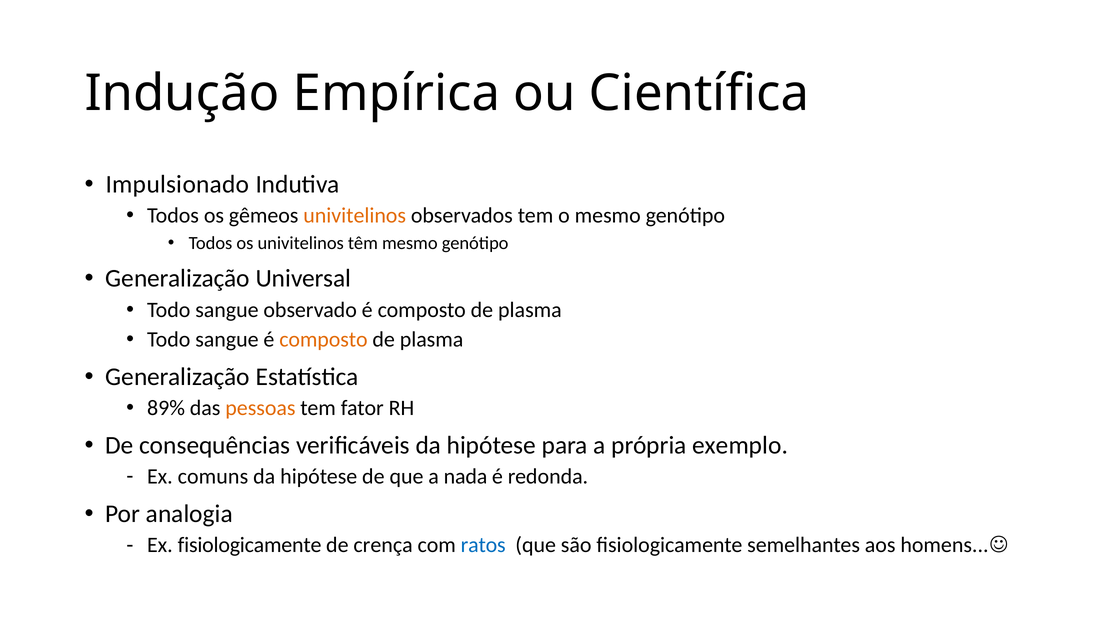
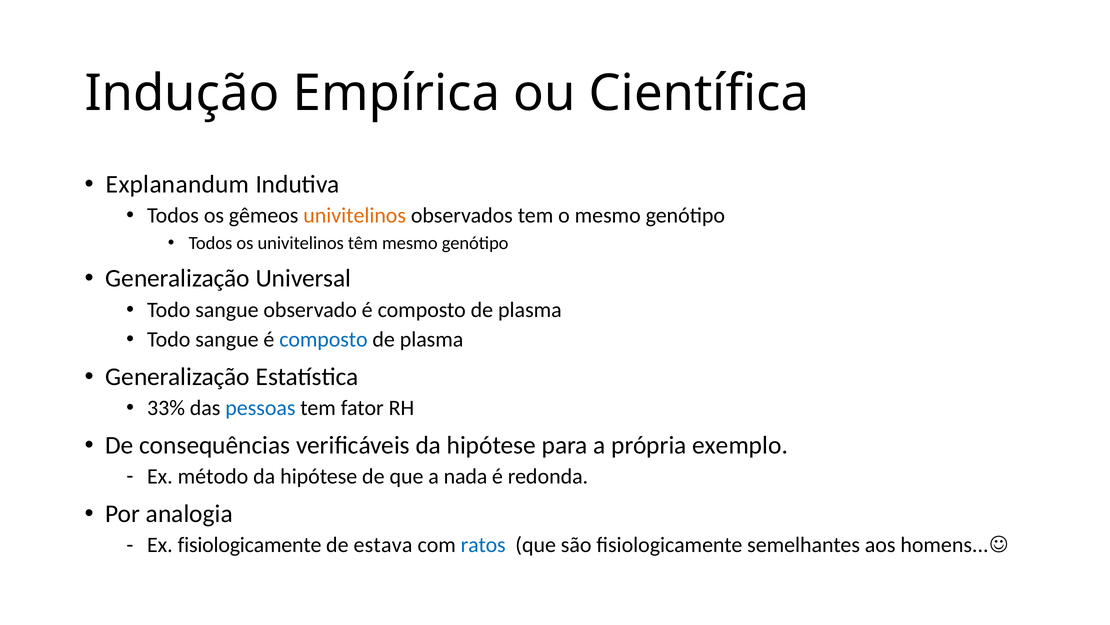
Impulsionado: Impulsionado -> Explanandum (178, 184)
composto colour: orange -> blue (323, 339)
89%: 89% -> 33% (166, 408)
pessoas colour: orange -> blue (260, 408)
comuns: comuns -> método (213, 476)
crença: crença -> estava (383, 545)
